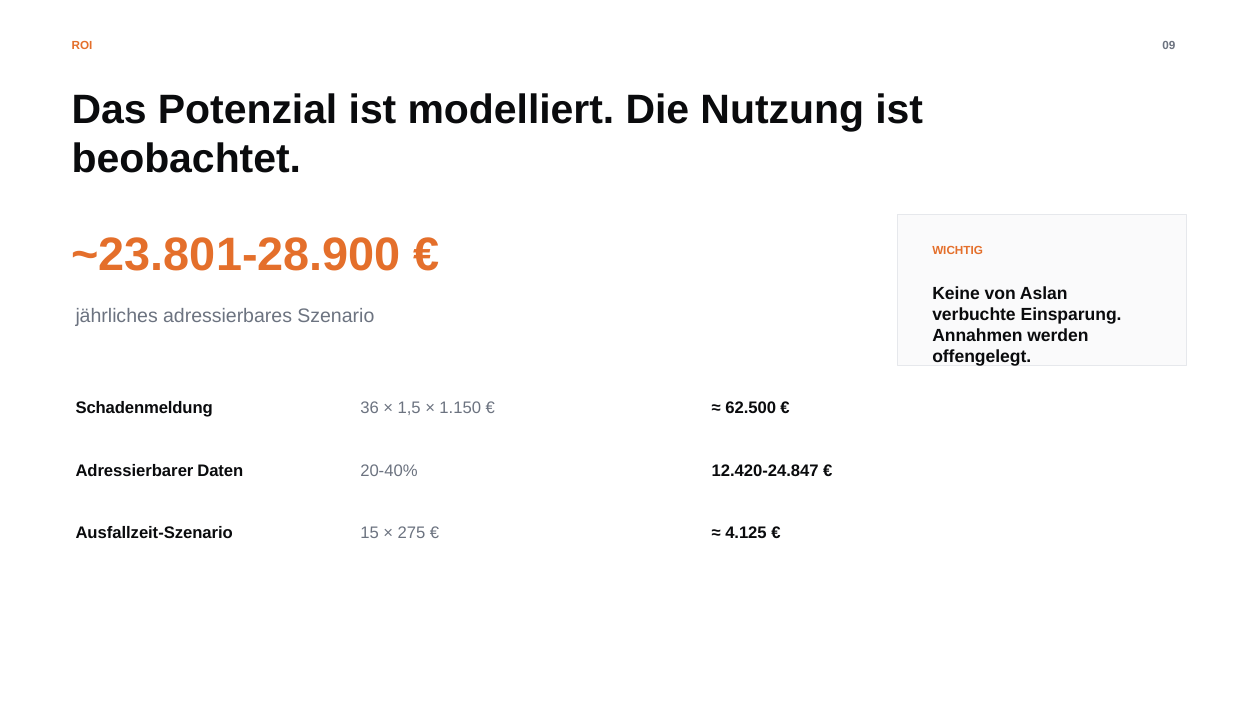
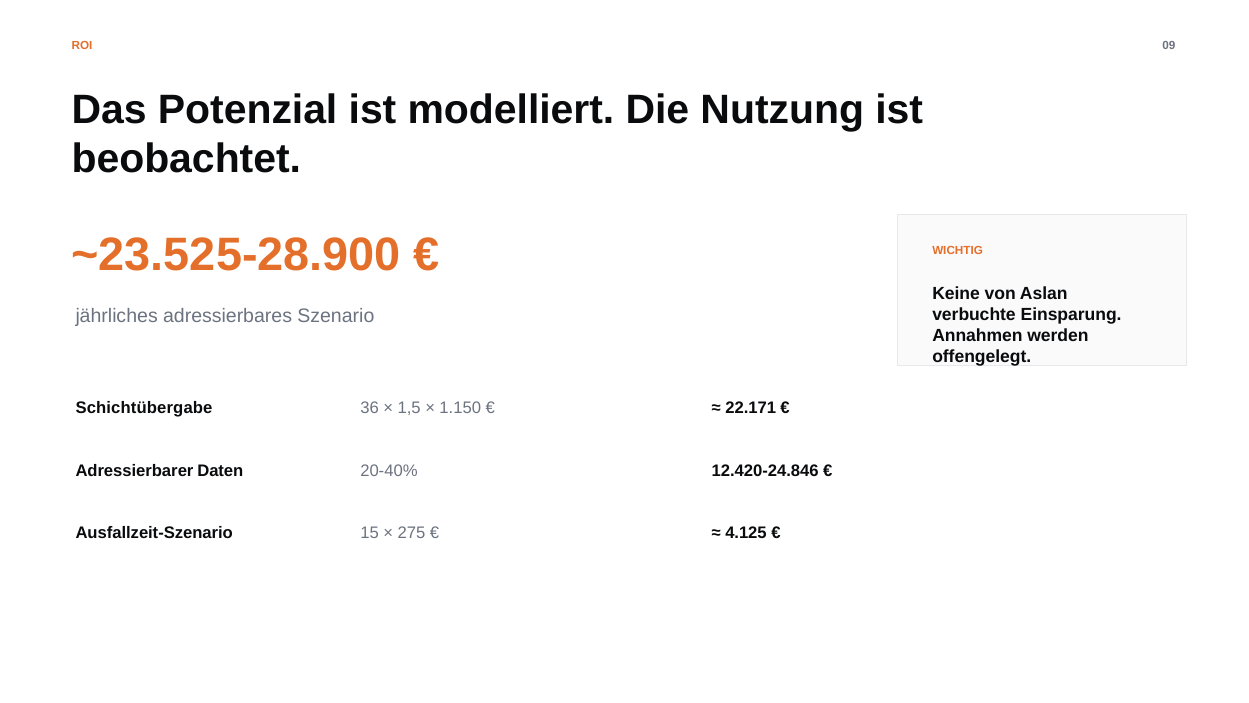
~23.801-28.900: ~23.801-28.900 -> ~23.525-28.900 (236, 255)
Schadenmeldung: Schadenmeldung -> Schichtübergabe (144, 408)
62.500: 62.500 -> 22.171 (751, 408)
12.420-24.847: 12.420-24.847 -> 12.420-24.846 (765, 470)
